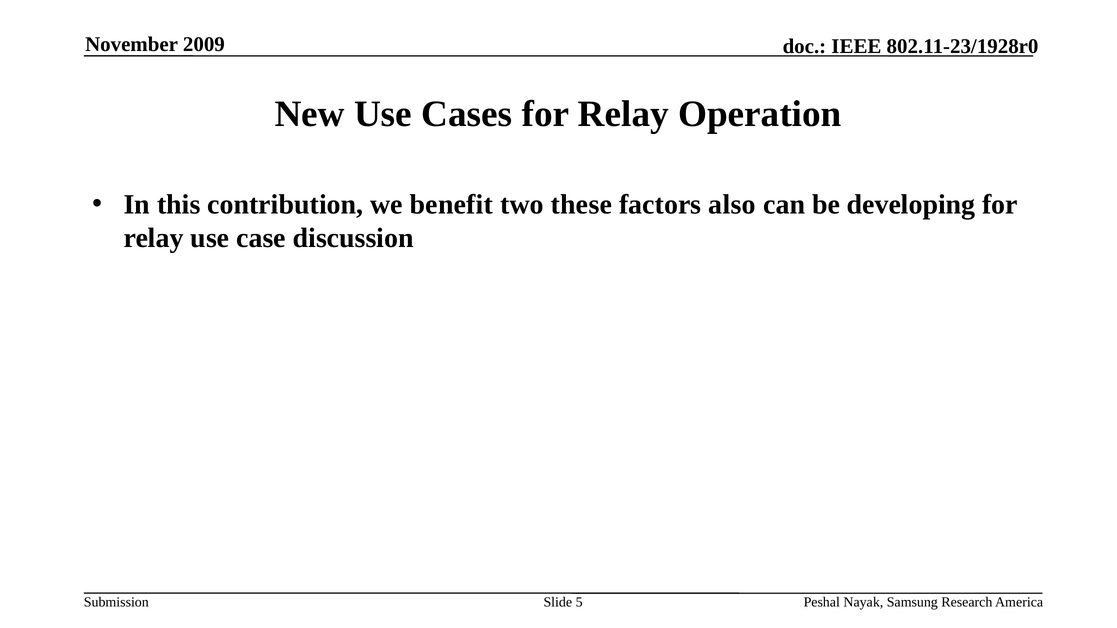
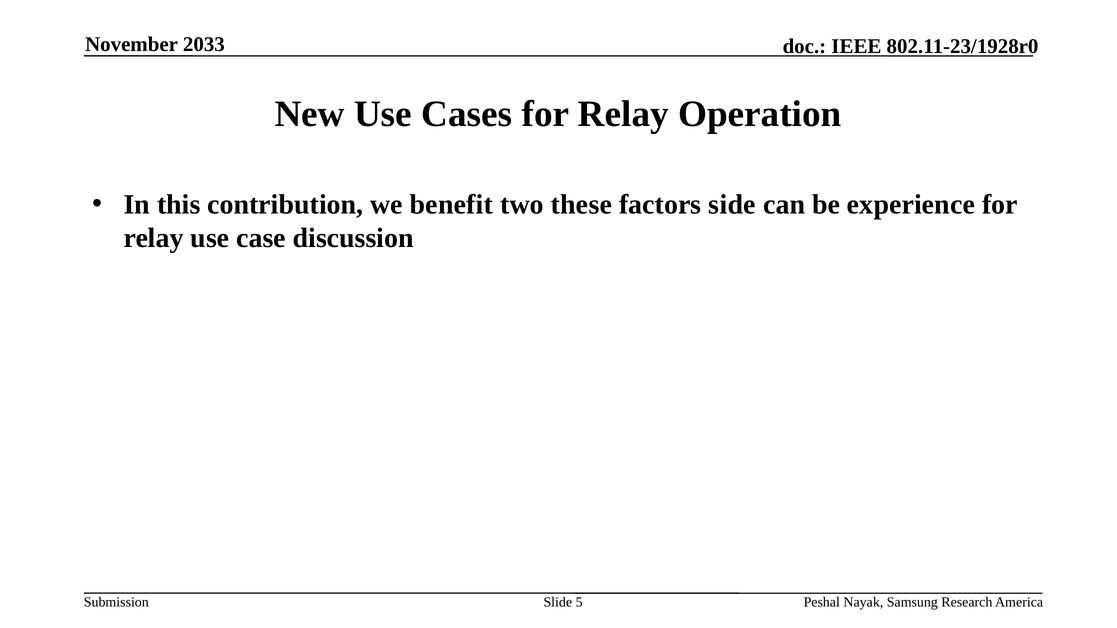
2009: 2009 -> 2033 (204, 44)
also: also -> side (732, 204)
developing: developing -> experience (911, 204)
